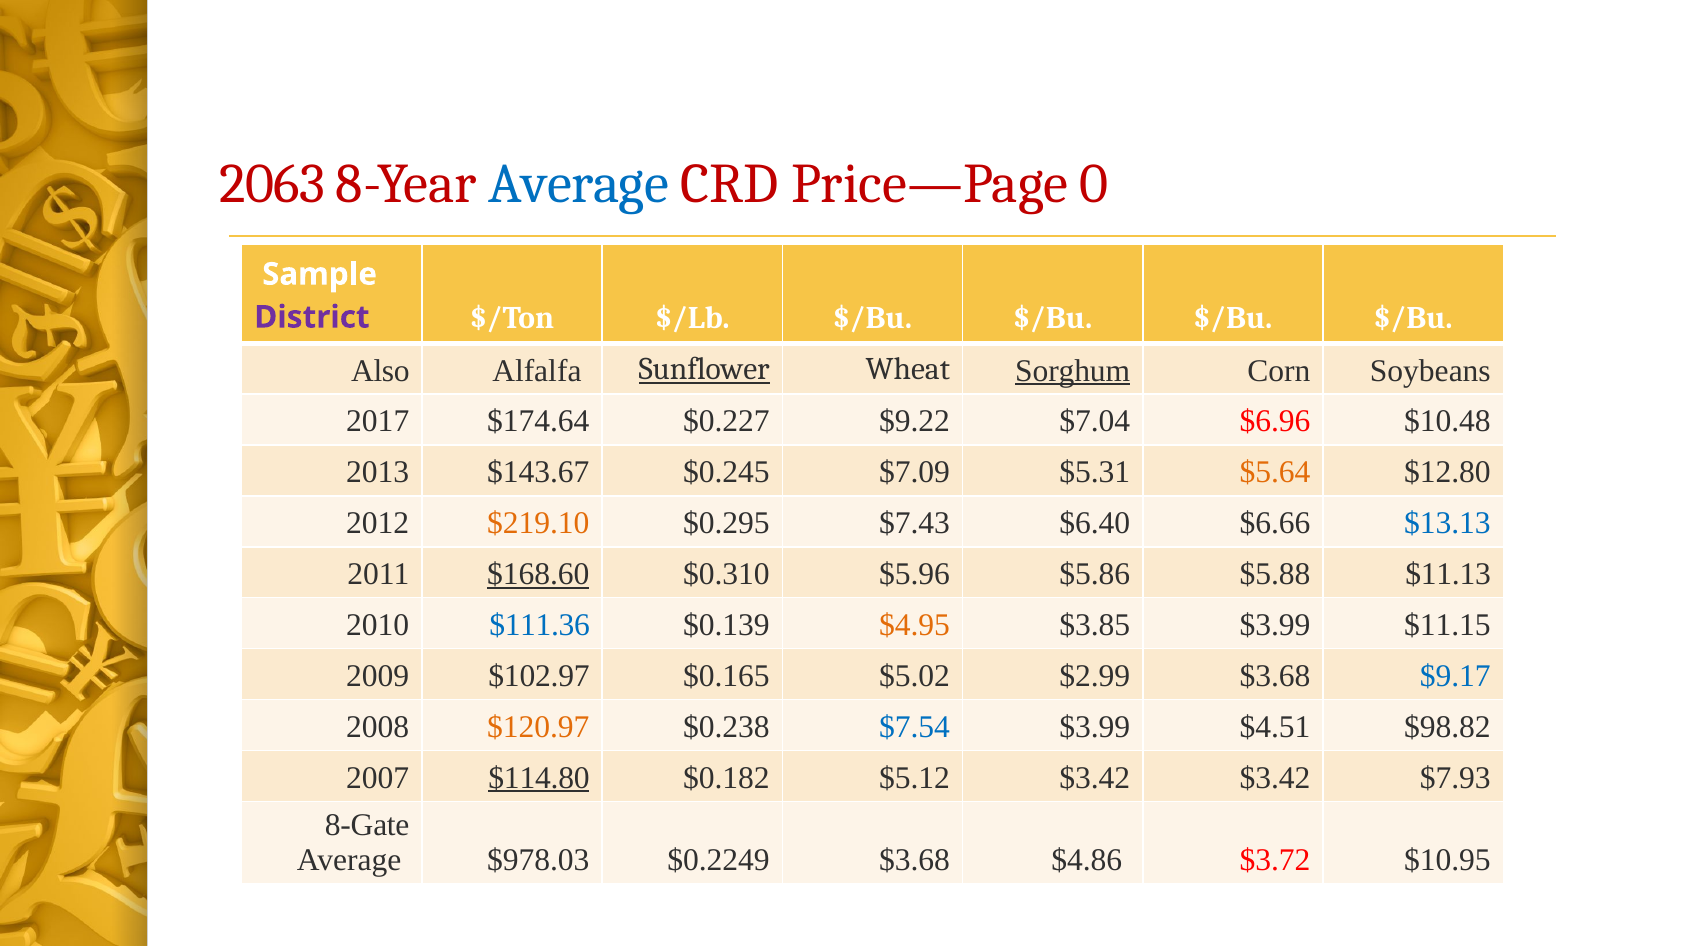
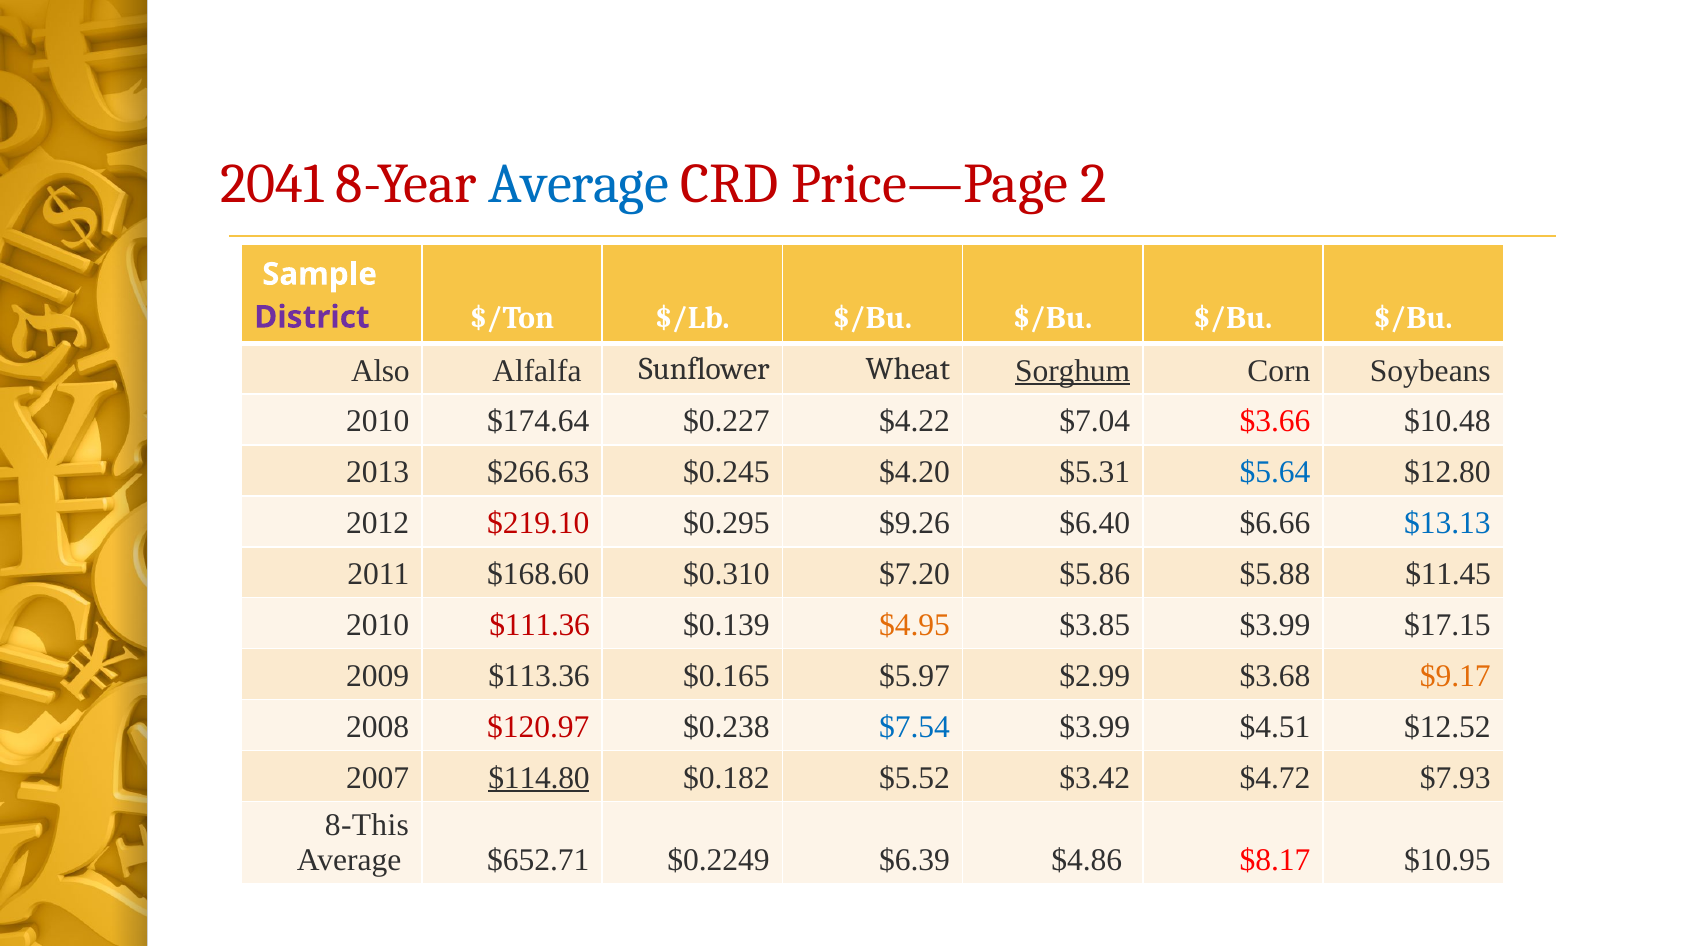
2063: 2063 -> 2041 (272, 184)
0: 0 -> 2 (1094, 184)
Sunflower underline: present -> none (704, 370)
2017: 2017 -> 2010 (378, 422)
$9.22: $9.22 -> $4.22 (915, 422)
$6.96: $6.96 -> $3.66 (1275, 422)
$143.67: $143.67 -> $266.63 (538, 473)
$7.09: $7.09 -> $4.20 (915, 473)
$5.64 colour: orange -> blue (1275, 473)
$219.10 colour: orange -> red (538, 524)
$7.43: $7.43 -> $9.26 (915, 524)
$168.60 underline: present -> none (538, 574)
$5.96: $5.96 -> $7.20 (915, 574)
$11.13: $11.13 -> $11.45 (1448, 574)
$111.36 colour: blue -> red (540, 625)
$11.15: $11.15 -> $17.15 (1447, 625)
$102.97: $102.97 -> $113.36 (539, 676)
$5.02: $5.02 -> $5.97 (915, 676)
$9.17 colour: blue -> orange (1455, 676)
$120.97 colour: orange -> red (538, 727)
$98.82: $98.82 -> $12.52 (1447, 727)
$5.12: $5.12 -> $5.52 (915, 778)
$3.42 $3.42: $3.42 -> $4.72 (1275, 778)
8-Gate: 8-Gate -> 8-This (367, 826)
$978.03: $978.03 -> $652.71 (538, 861)
$0.2249 $3.68: $3.68 -> $6.39 (915, 861)
$3.72: $3.72 -> $8.17 (1275, 861)
